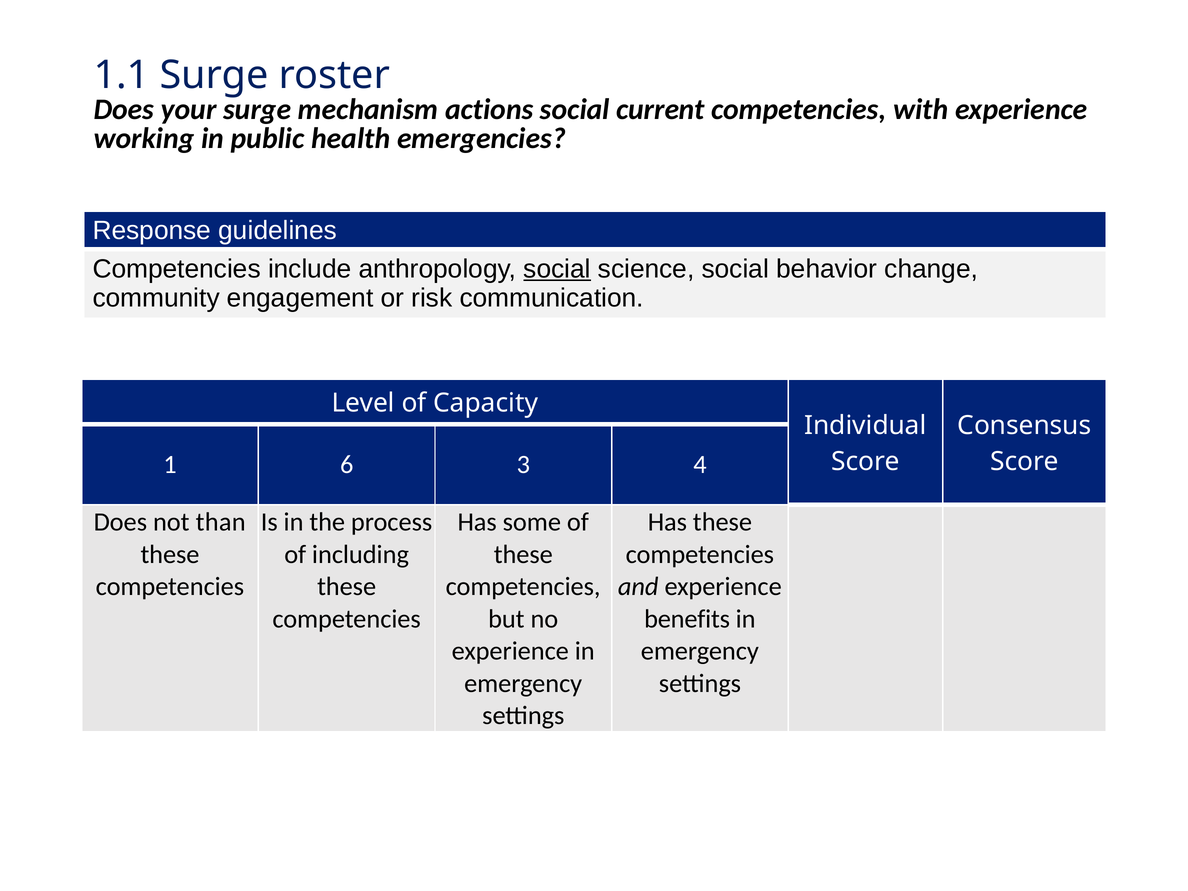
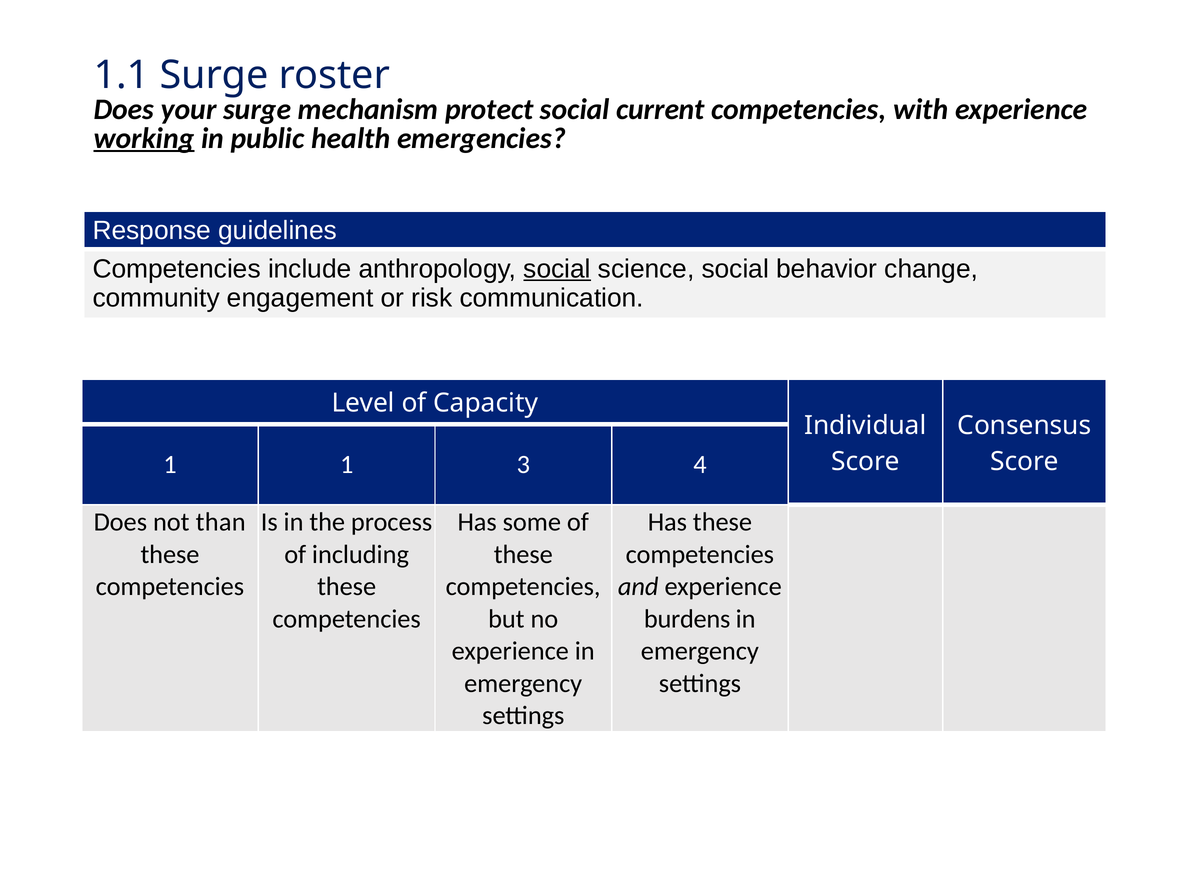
actions: actions -> protect (489, 109)
working underline: none -> present (144, 138)
1 6: 6 -> 1 (347, 465)
benefits: benefits -> burdens (687, 619)
